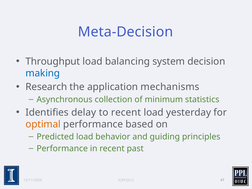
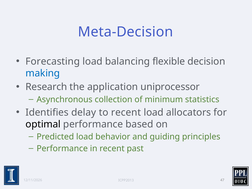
Throughput: Throughput -> Forecasting (53, 61)
system: system -> flexible (169, 61)
mechanisms: mechanisms -> uniprocessor (170, 87)
yesterday: yesterday -> allocators (189, 112)
optimal colour: orange -> black (43, 124)
